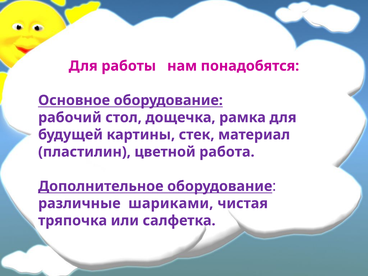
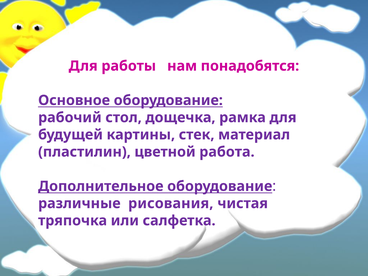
шариками: шариками -> рисования (171, 203)
